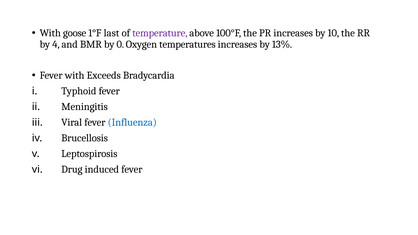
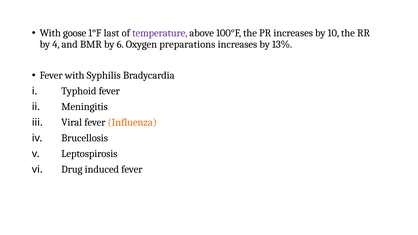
0: 0 -> 6 (120, 44)
temperatures: temperatures -> preparations (187, 44)
Exceeds: Exceeds -> Syphilis (104, 76)
Influenza colour: blue -> orange (132, 122)
